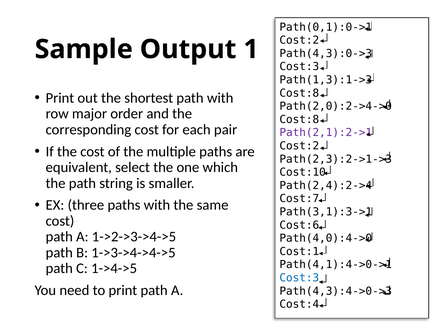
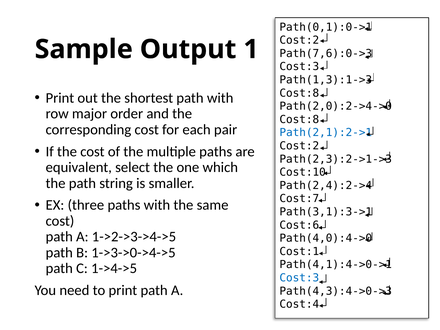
Path(4,3):0->3: Path(4,3):0->3 -> Path(7,6):0->3 (326, 53)
Path(2,1):2->1 colour: purple -> blue (326, 133)
1->3->4->4->5: 1->3->4->4->5 -> 1->3->0->4->5 (133, 253)
